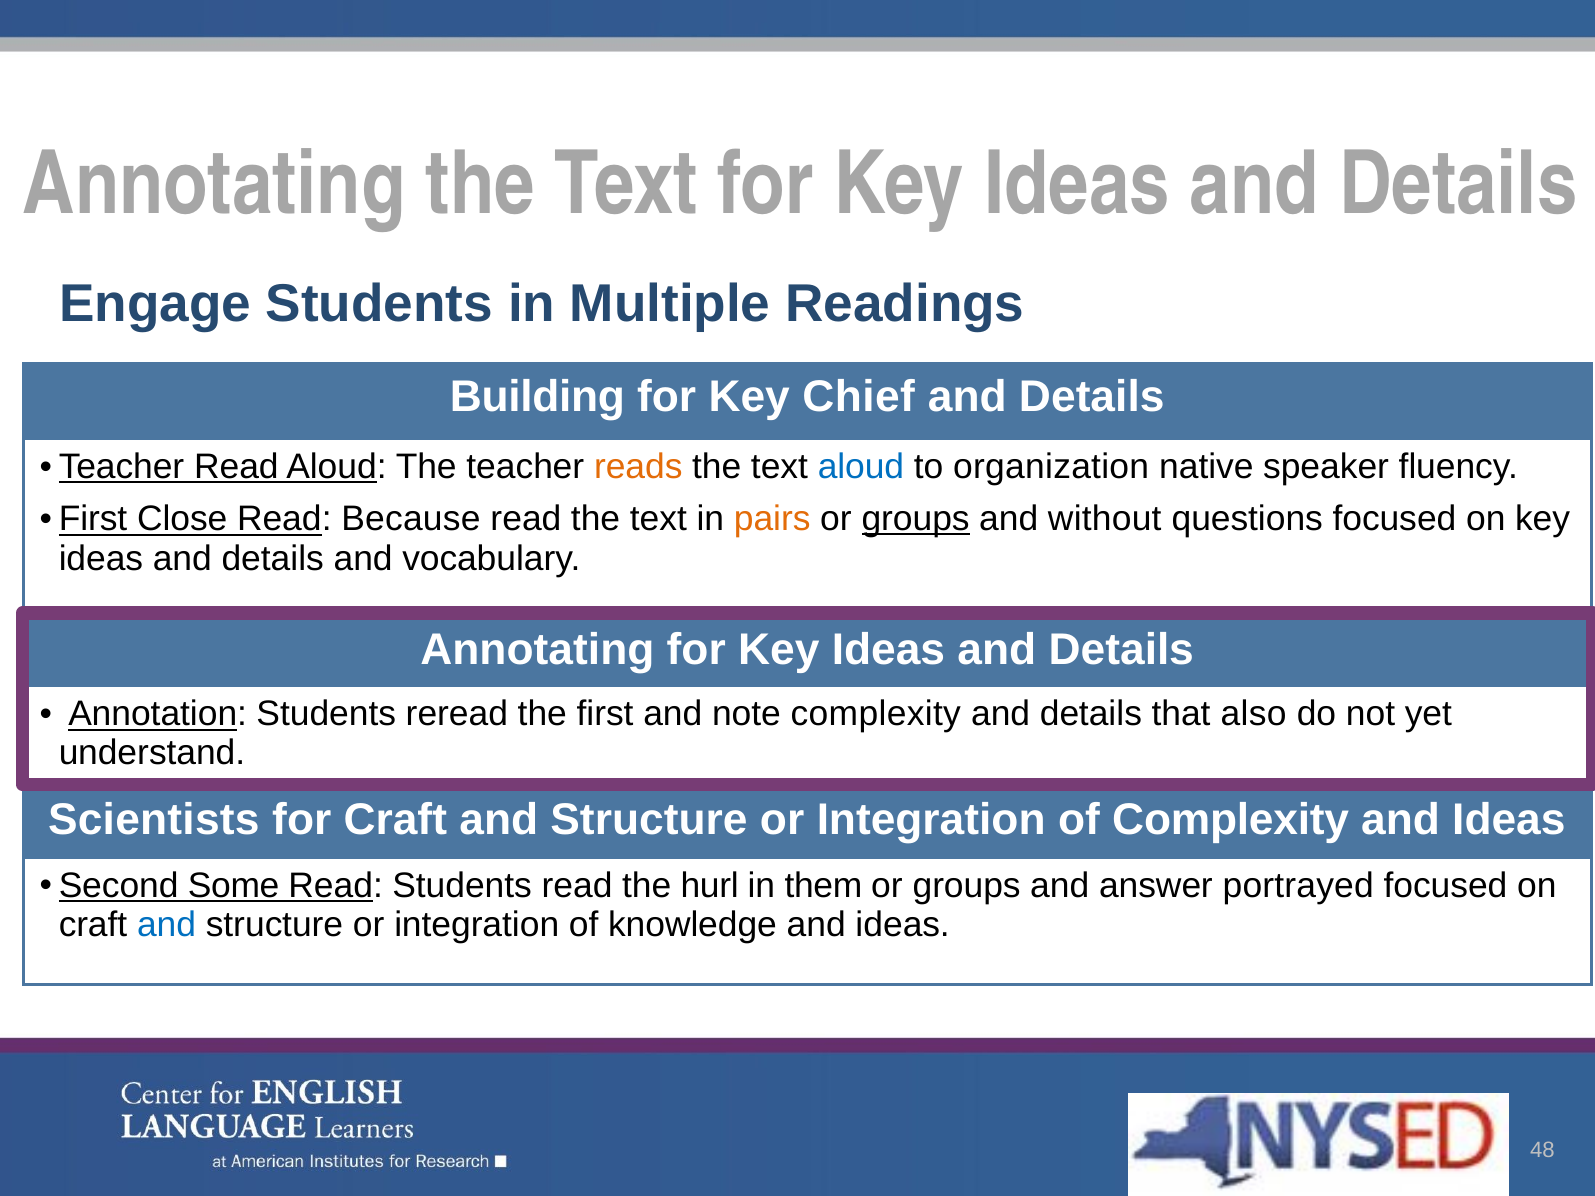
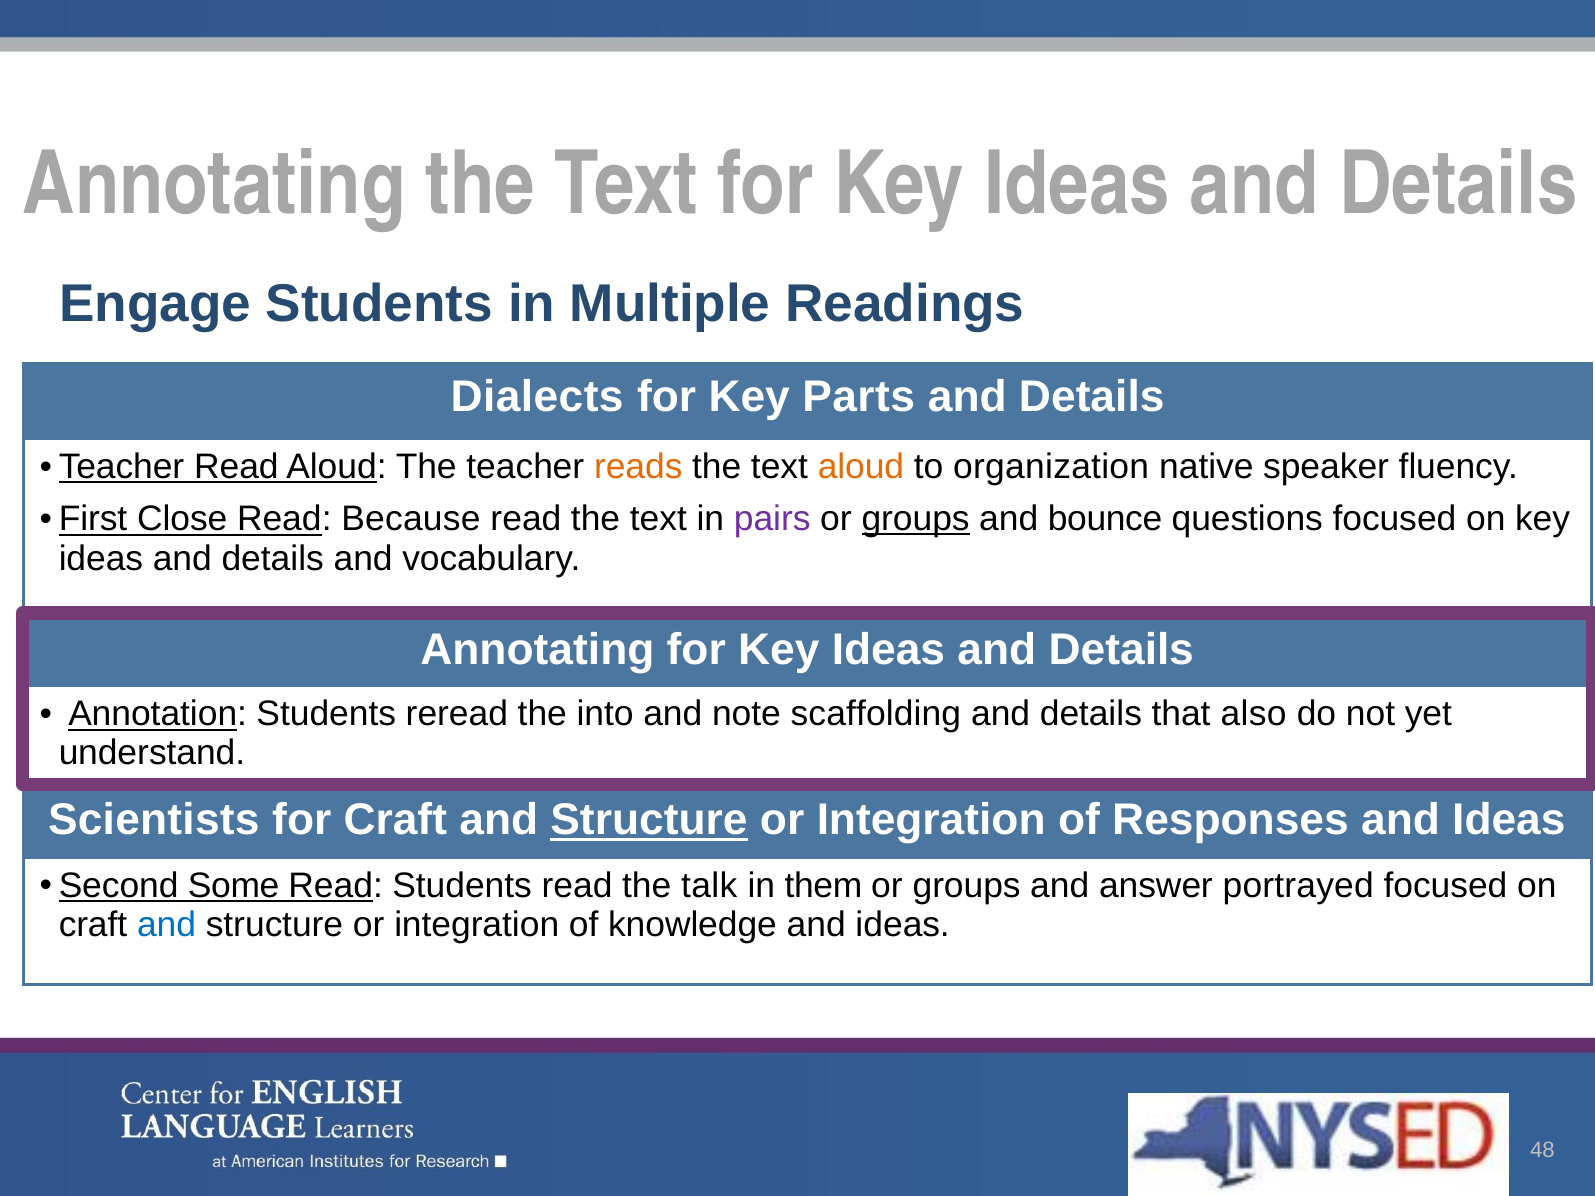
Building: Building -> Dialects (537, 397)
Chief: Chief -> Parts (859, 397)
aloud colour: blue -> orange (861, 467)
pairs colour: orange -> purple (772, 519)
without: without -> bounce (1105, 519)
the first: first -> into (605, 714)
note complexity: complexity -> scaffolding (876, 714)
Structure underline: none -> present (649, 820)
of Complexity: Complexity -> Responses (1231, 820)
hurl: hurl -> talk (709, 886)
